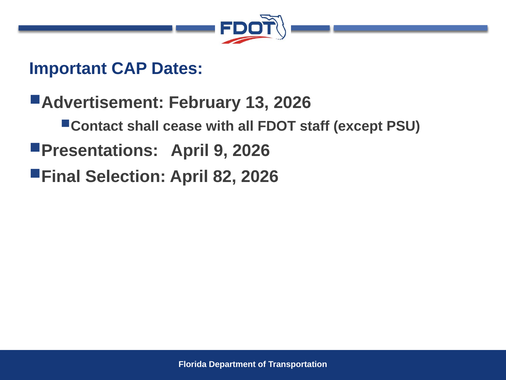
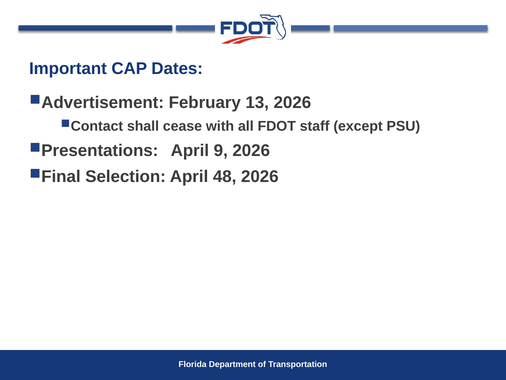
82: 82 -> 48 (225, 176)
